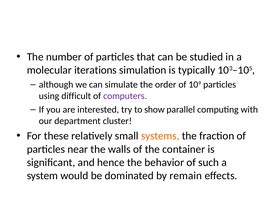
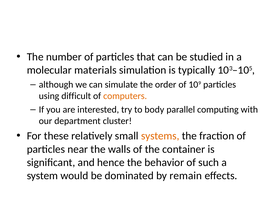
iterations: iterations -> materials (95, 70)
computers colour: purple -> orange (125, 96)
show: show -> body (154, 110)
